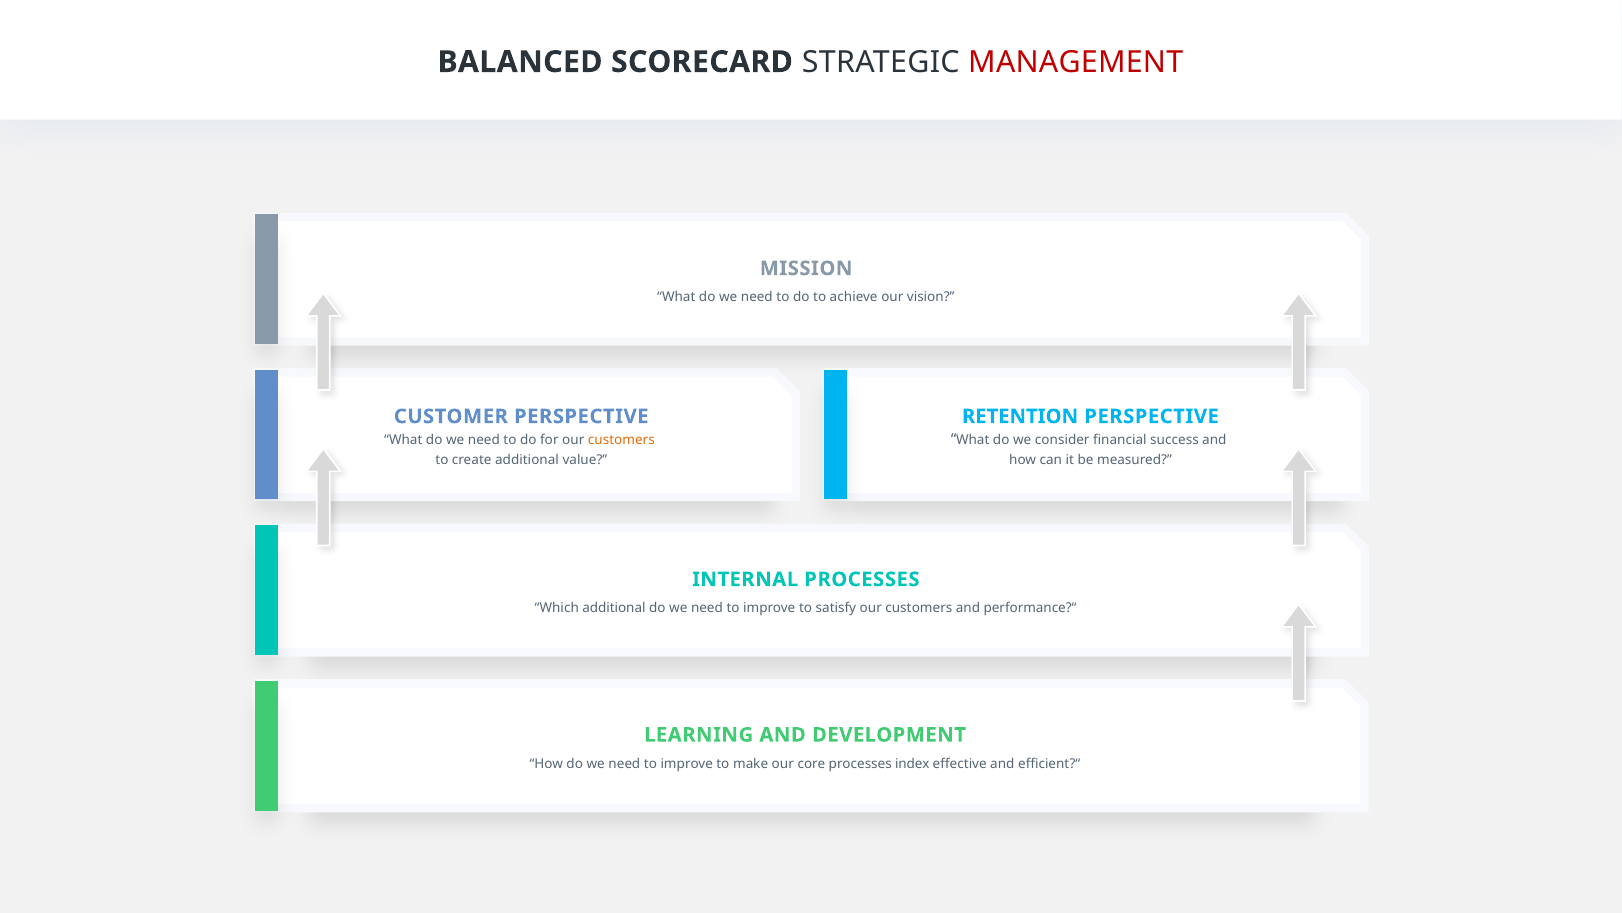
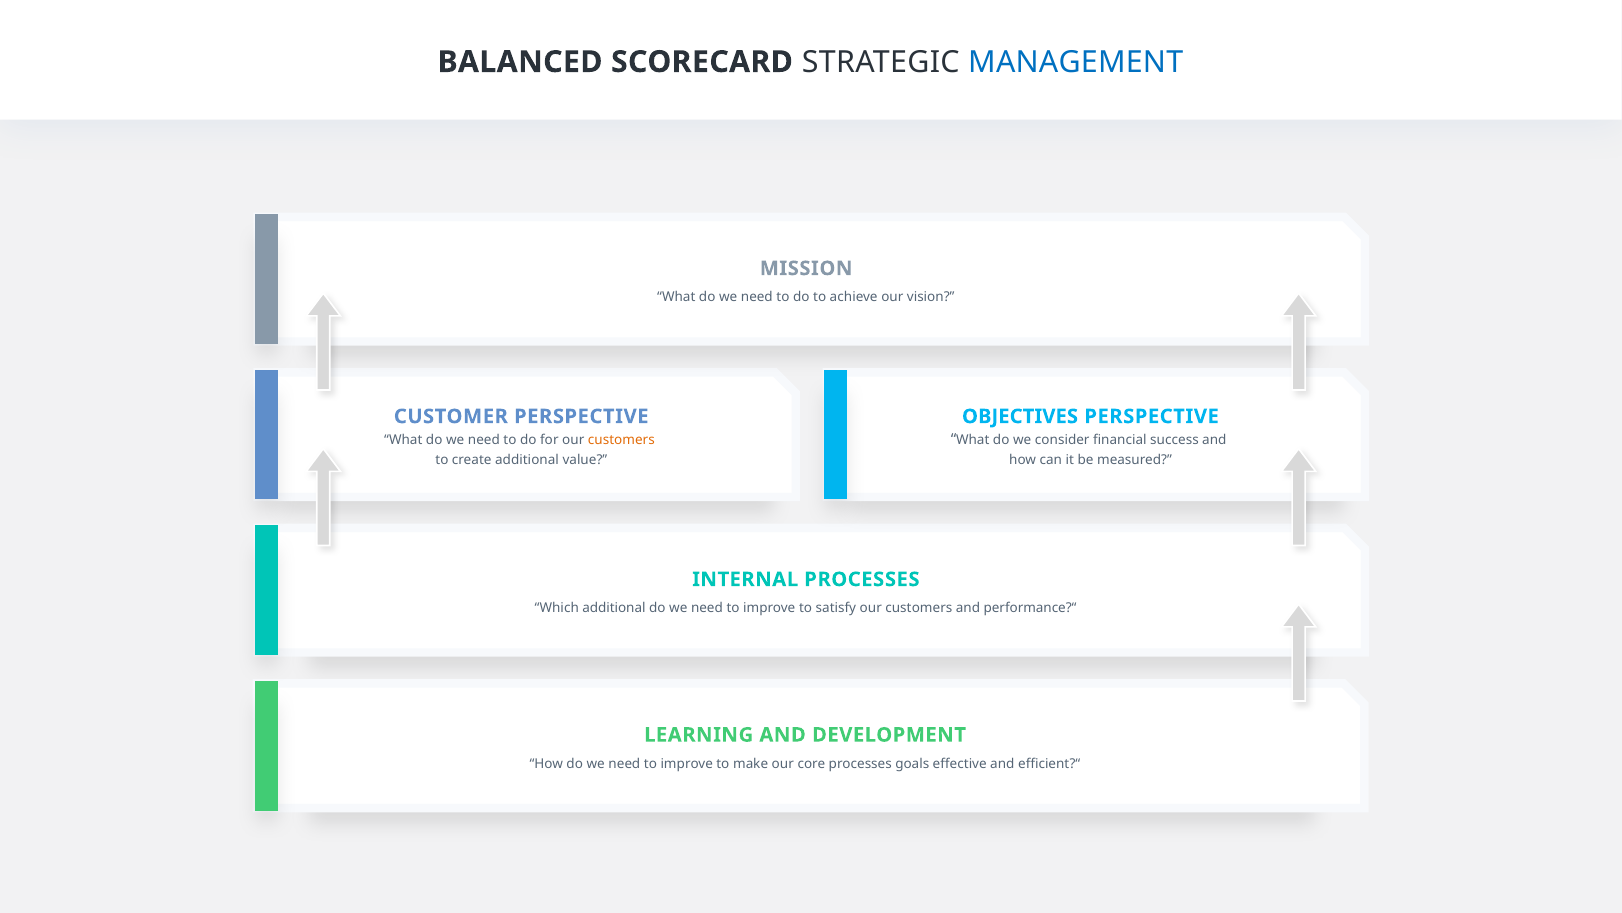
MANAGEMENT colour: red -> blue (1076, 62)
RETENTION: RETENTION -> OBJECTIVES (1020, 416)
index: index -> goals (912, 763)
